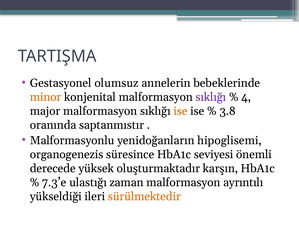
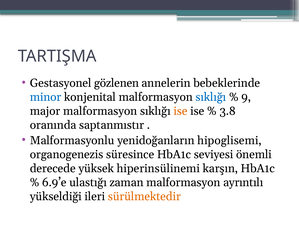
olumsuz: olumsuz -> gözlenen (117, 83)
minor colour: orange -> blue (46, 97)
sıklığı colour: purple -> blue (211, 97)
4: 4 -> 9 (246, 97)
oluşturmaktadır: oluşturmaktadır -> hiperinsülinemi (158, 168)
7.3’e: 7.3’e -> 6.9’e (54, 182)
